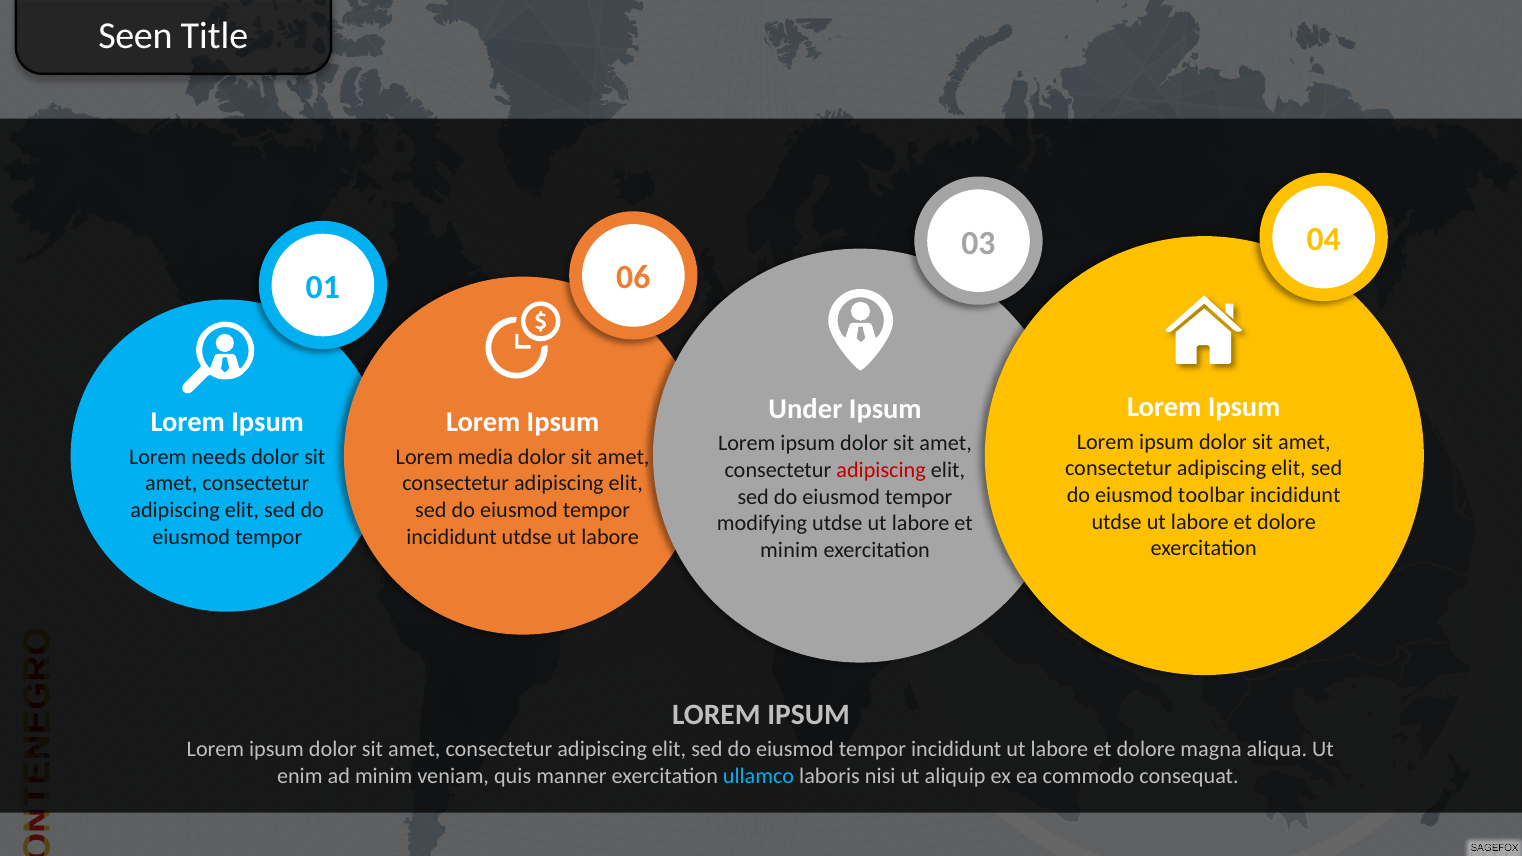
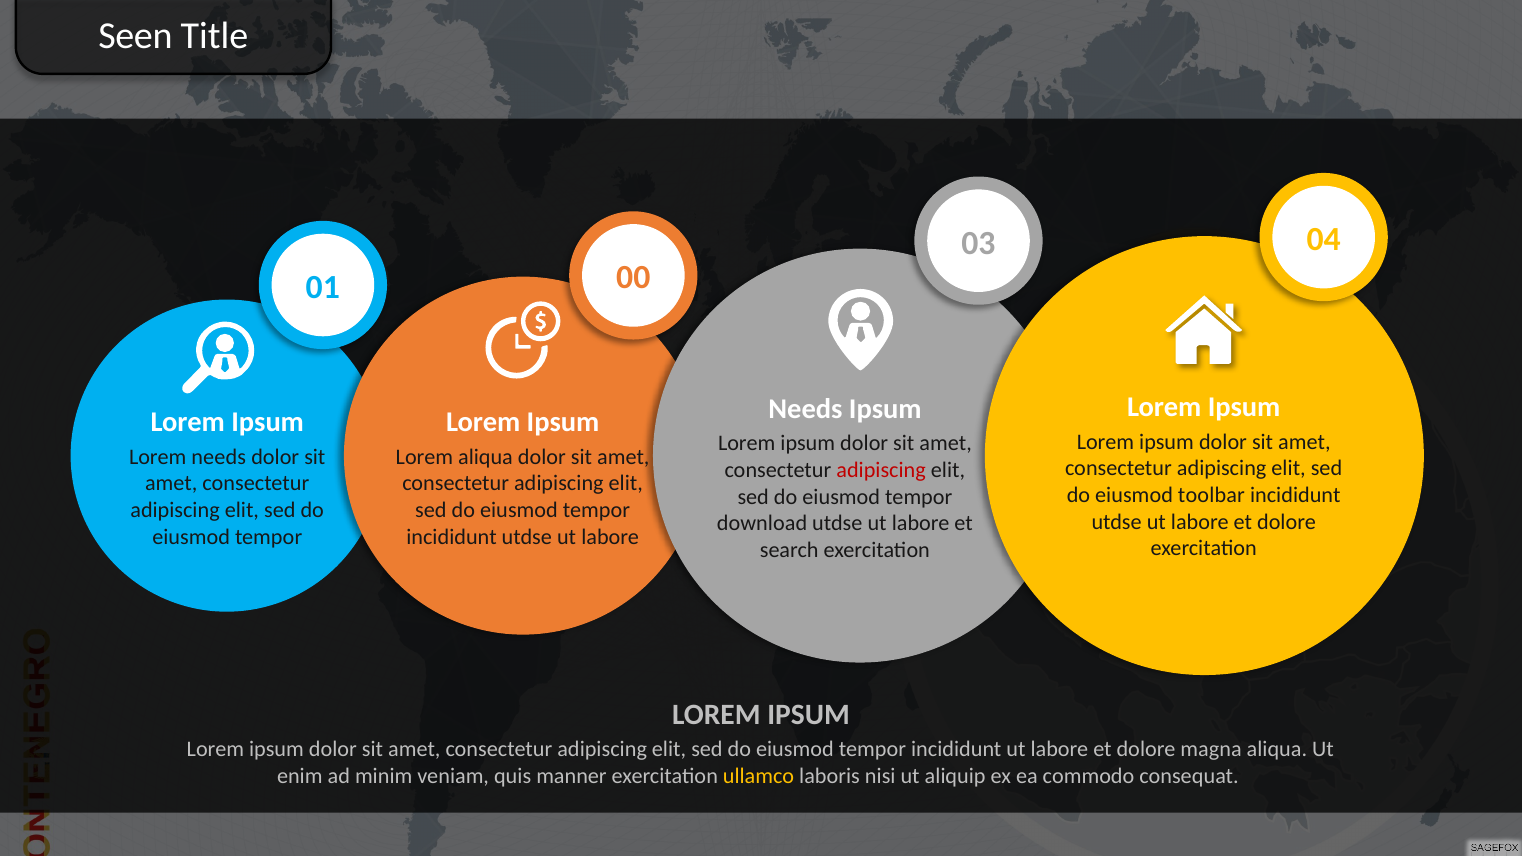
06: 06 -> 00 (633, 278)
Under: Under -> Needs (805, 409)
Lorem media: media -> aliqua (486, 457)
modifying: modifying -> download (762, 524)
minim: minim -> search (789, 550)
ullamco colour: light blue -> yellow (759, 776)
